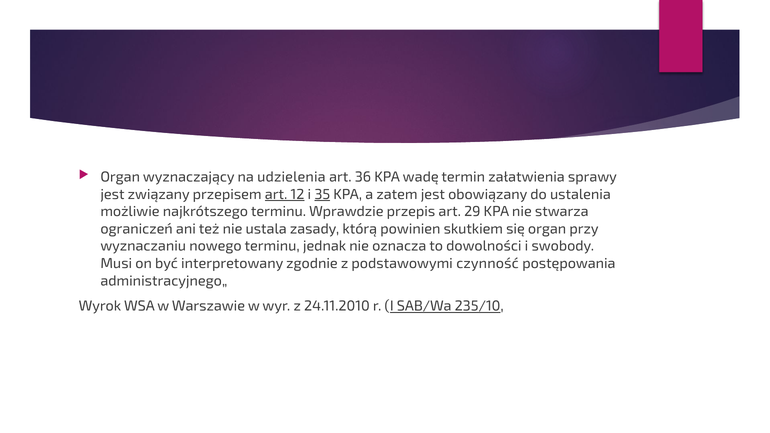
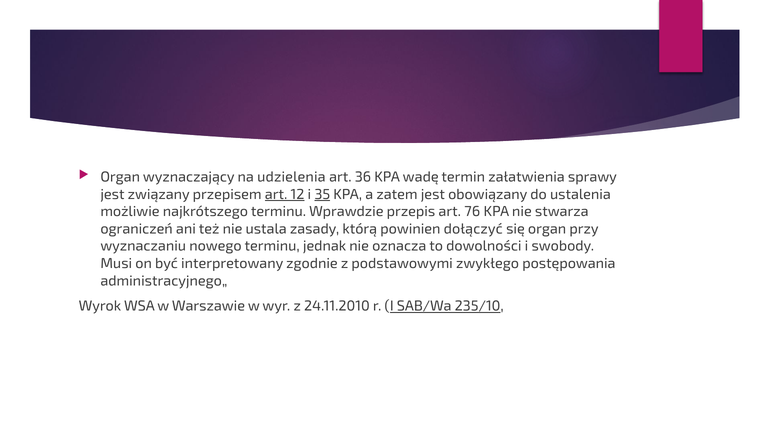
29: 29 -> 76 (472, 212)
skutkiem: skutkiem -> dołączyć (473, 229)
czynność: czynność -> zwykłego (488, 264)
